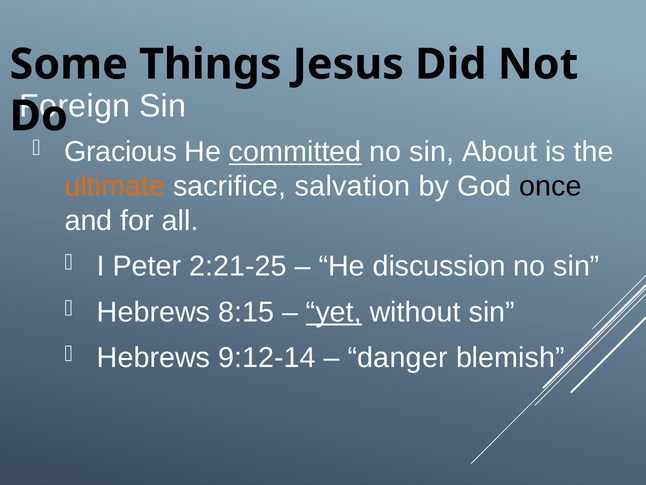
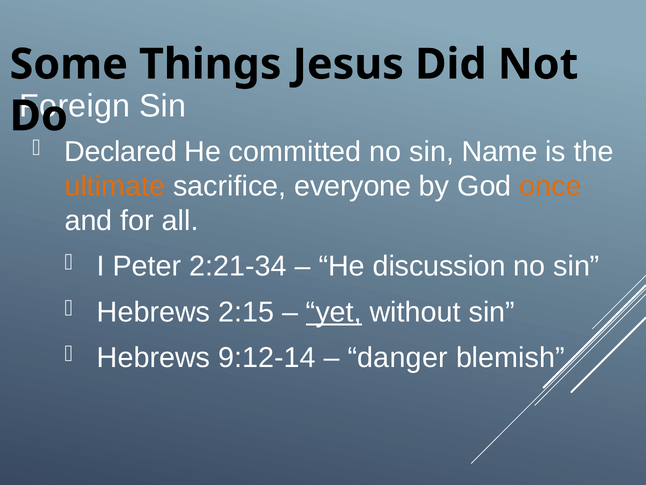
Gracious: Gracious -> Declared (121, 152)
committed underline: present -> none (295, 152)
About: About -> Name (500, 152)
salvation: salvation -> everyone (353, 186)
once colour: black -> orange (551, 186)
2:21-25: 2:21-25 -> 2:21-34 (238, 266)
8:15: 8:15 -> 2:15 (246, 312)
